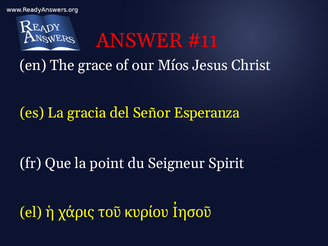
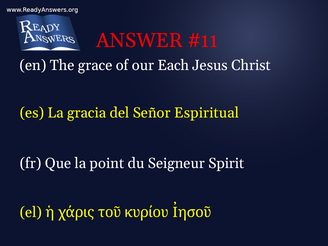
Míos: Míos -> Each (173, 65)
Esperanza: Esperanza -> Espiritual (207, 113)
